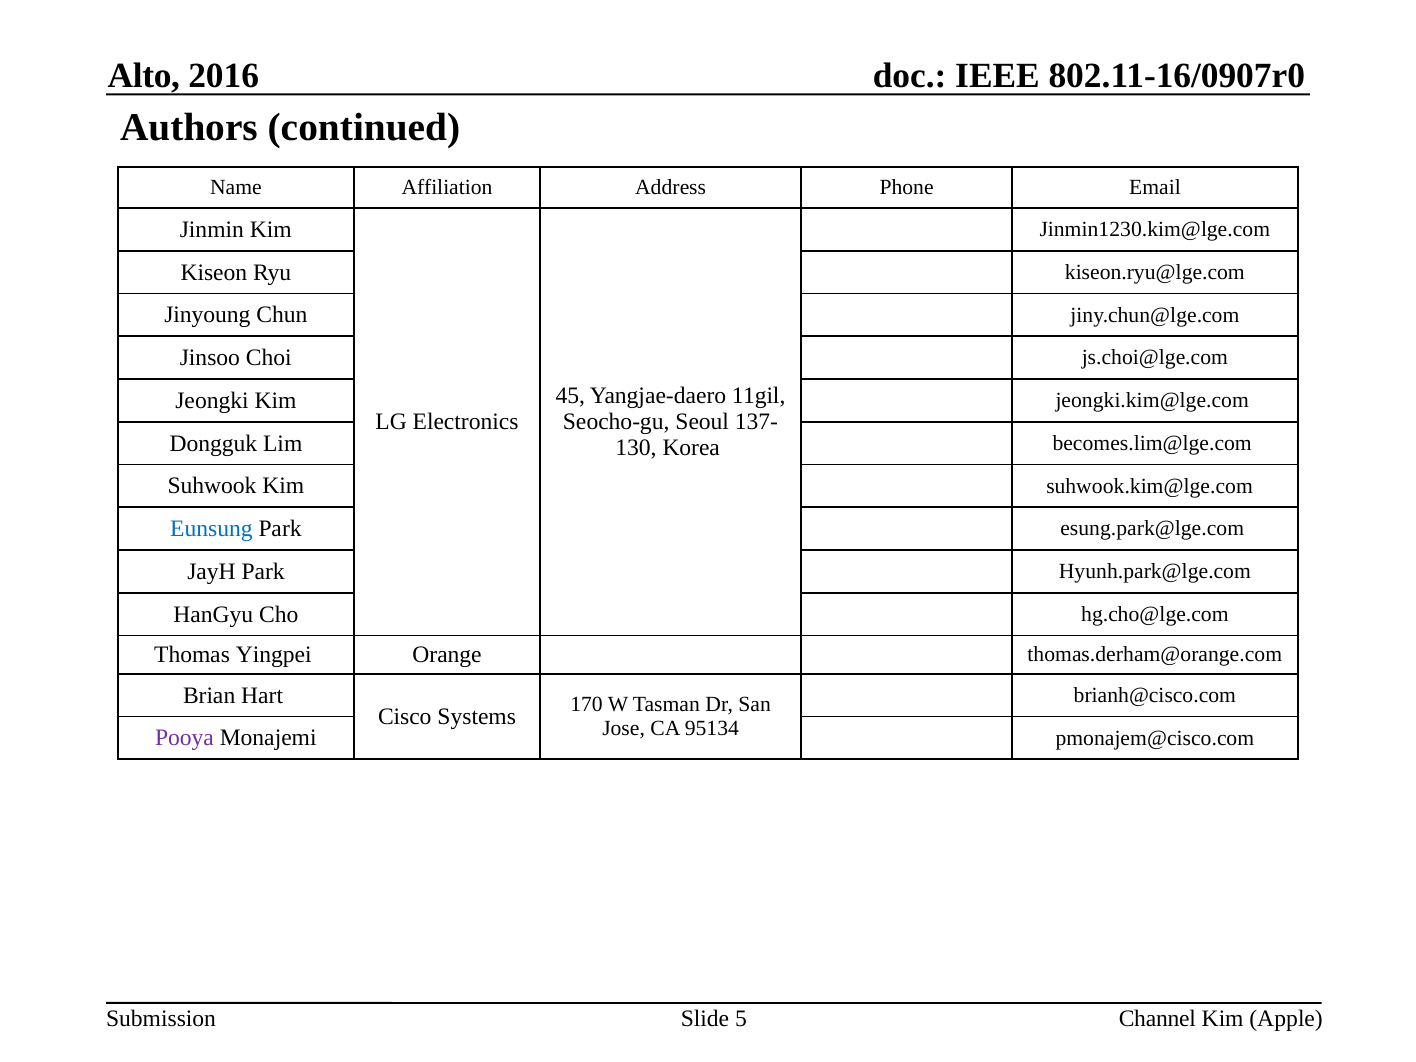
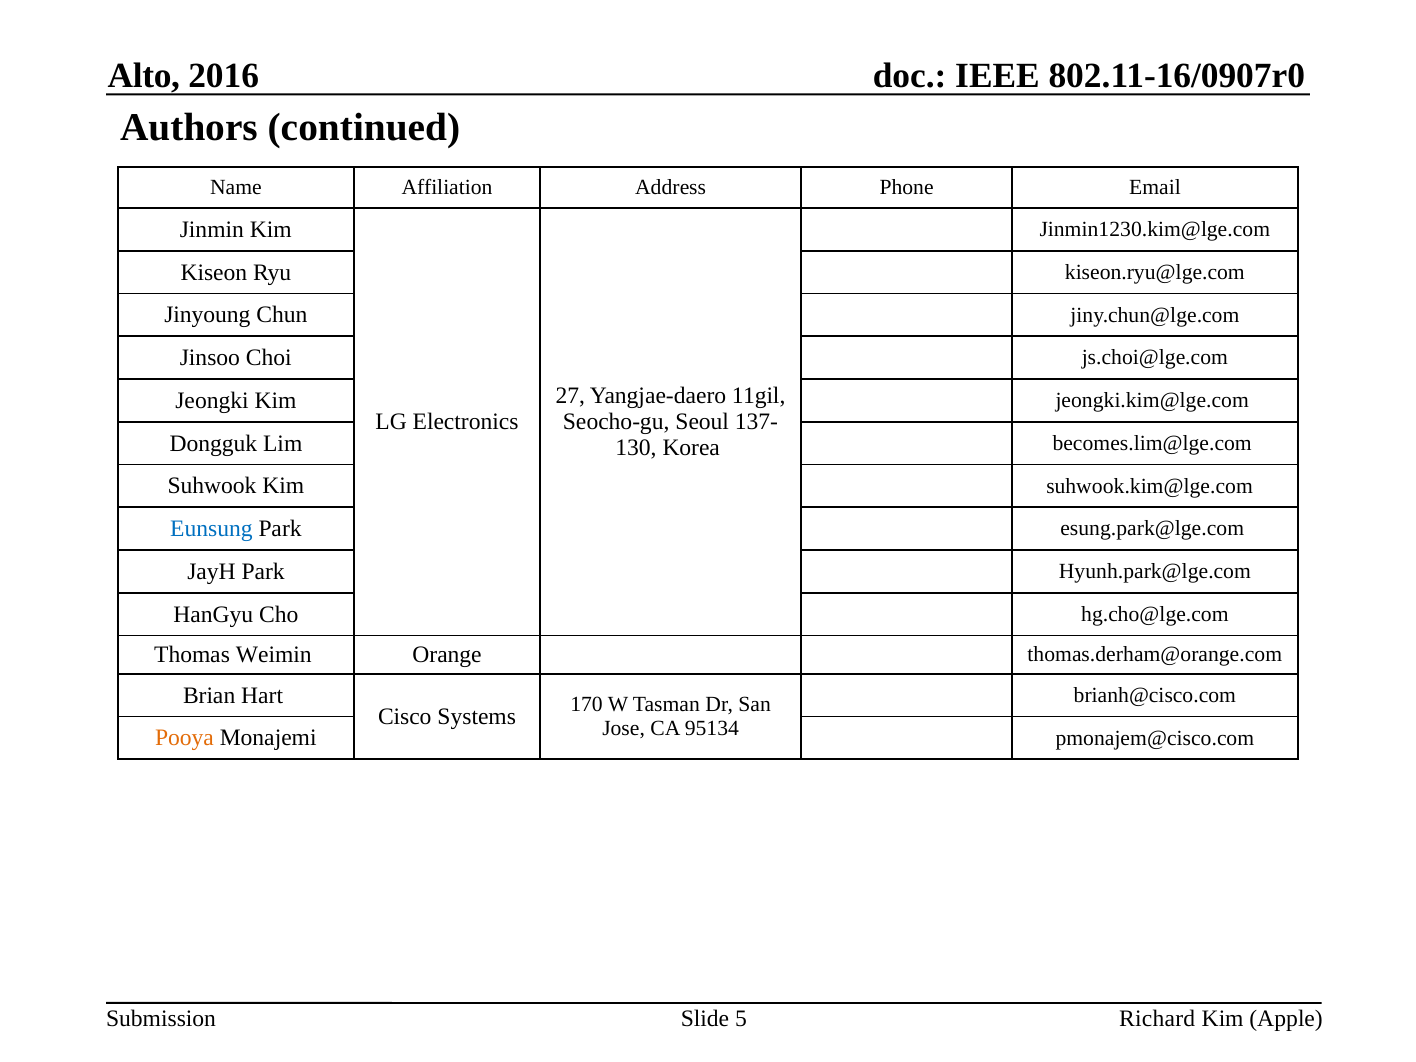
45: 45 -> 27 (570, 396)
Yingpei: Yingpei -> Weimin (274, 655)
Pooya colour: purple -> orange (184, 738)
Channel: Channel -> Richard (1157, 1019)
